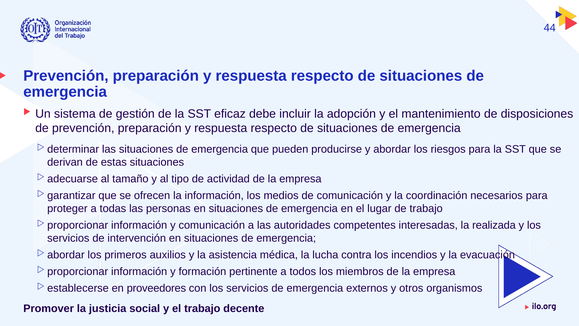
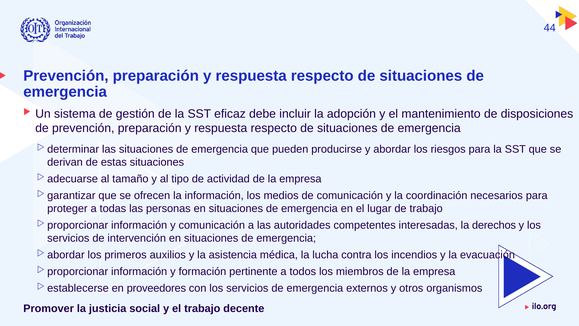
realizada: realizada -> derechos (494, 225)
